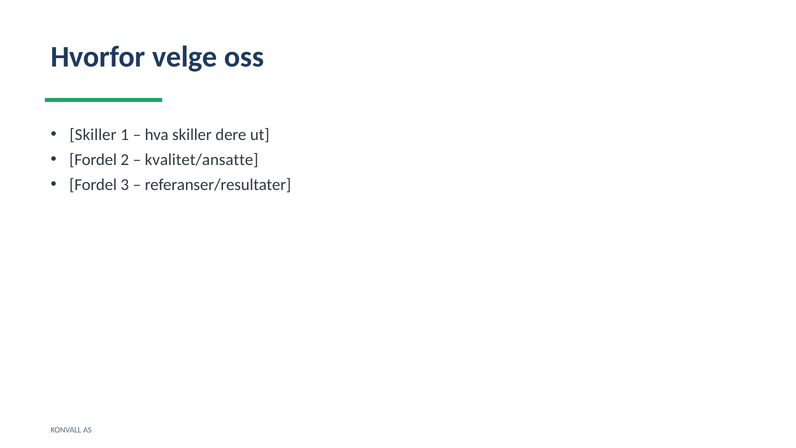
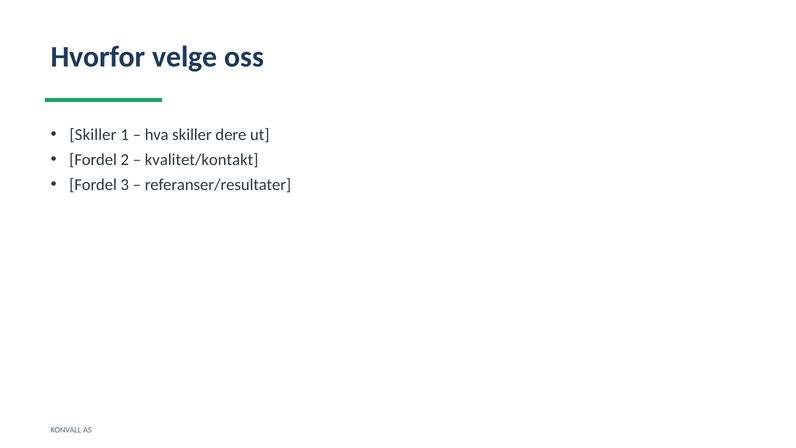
kvalitet/ansatte: kvalitet/ansatte -> kvalitet/kontakt (202, 160)
